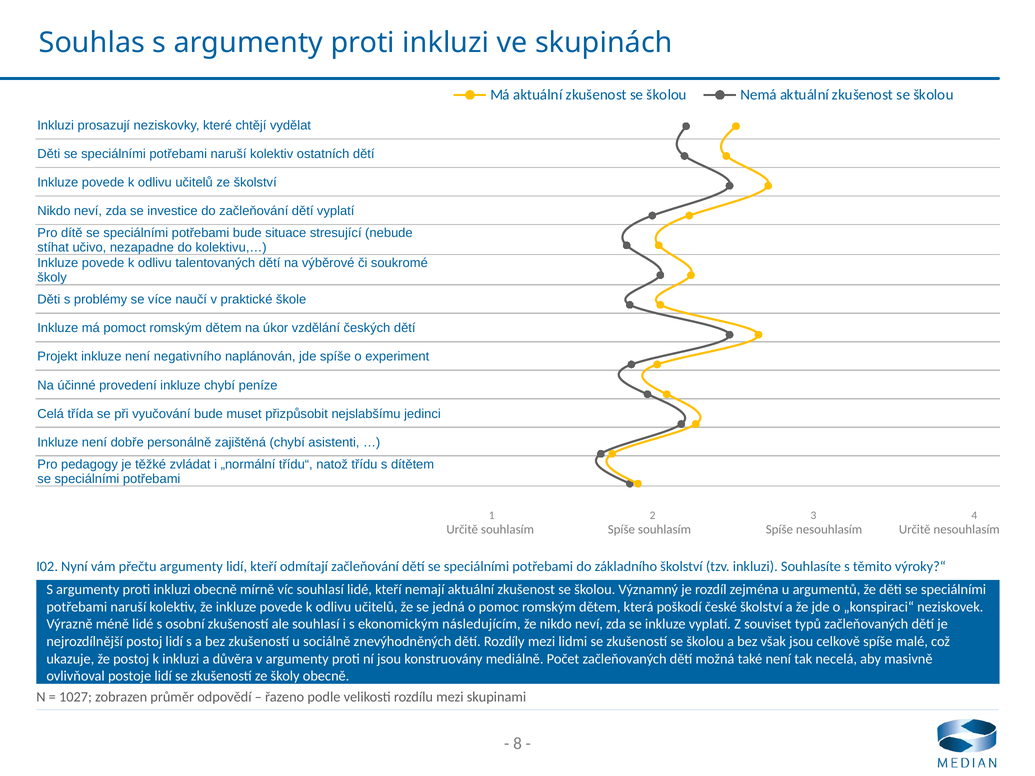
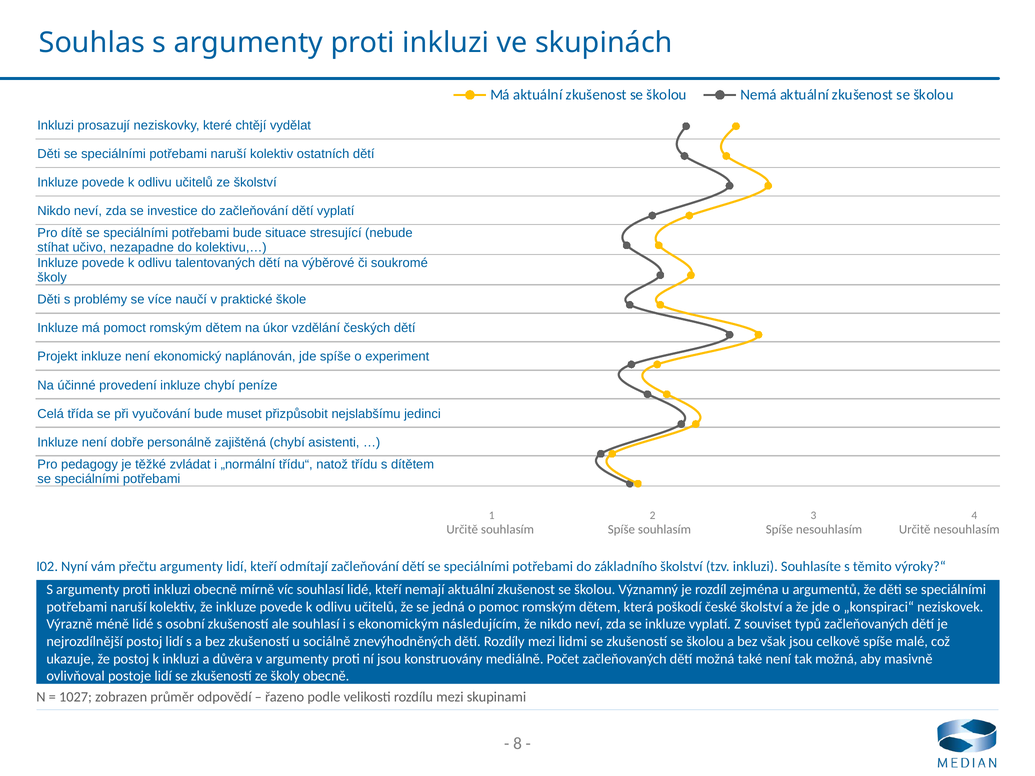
negativního: negativního -> ekonomický (188, 357)
tak necelá: necelá -> možná (836, 659)
